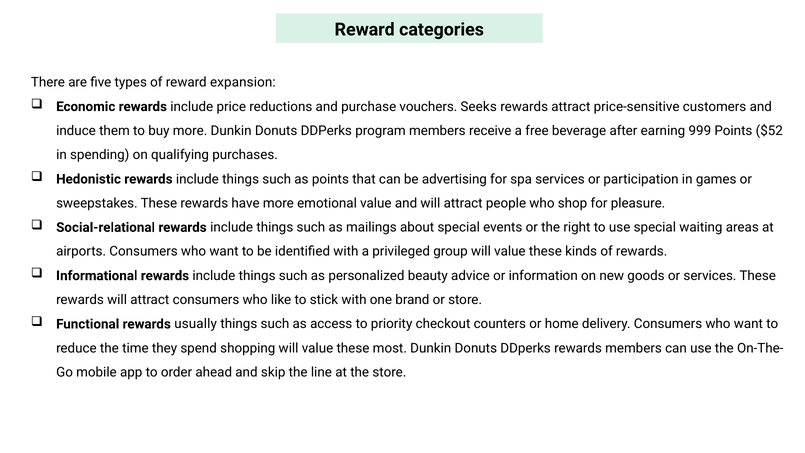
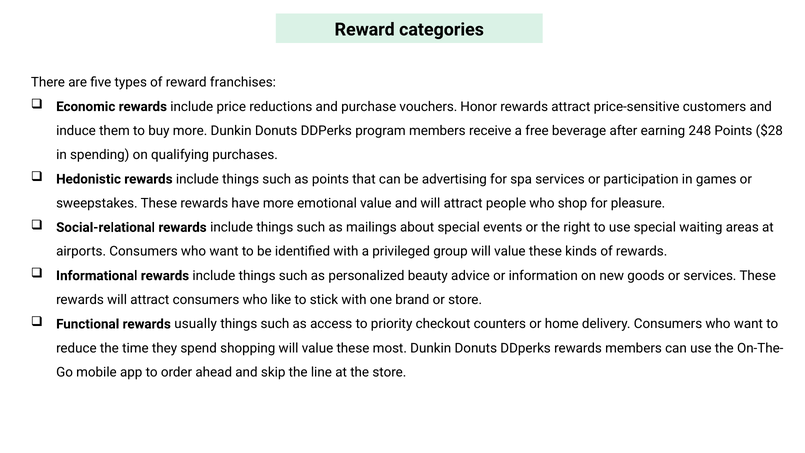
expansion: expansion -> franchises (243, 82)
Seeks: Seeks -> Honor (479, 107)
999: 999 -> 248 (700, 131)
$52: $52 -> $28 (769, 131)
